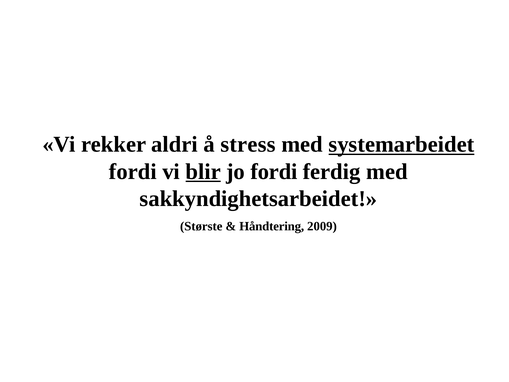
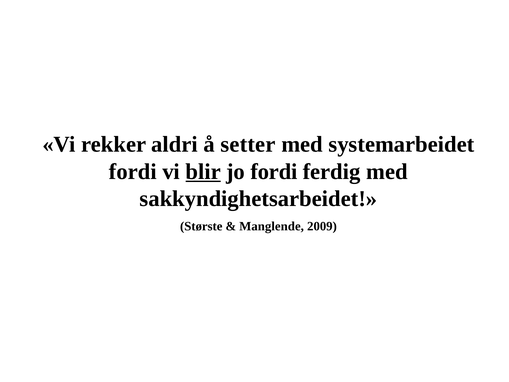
stress: stress -> setter (248, 144)
systemarbeidet underline: present -> none (401, 144)
Håndtering: Håndtering -> Manglende (272, 226)
